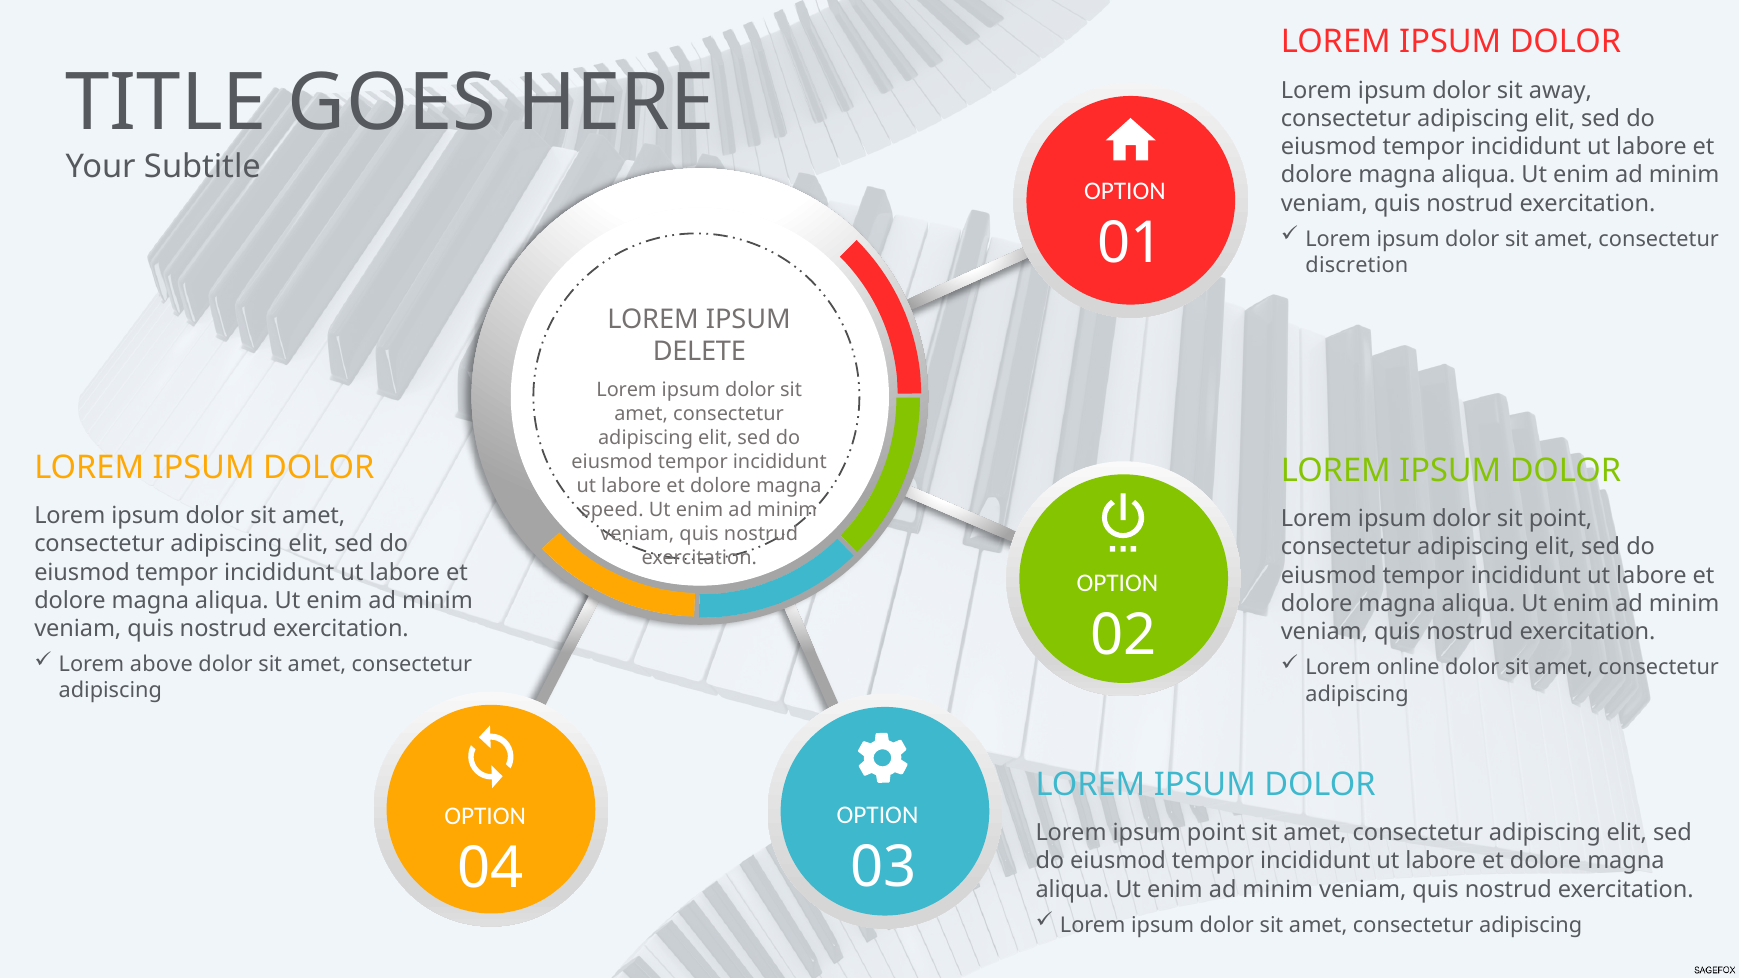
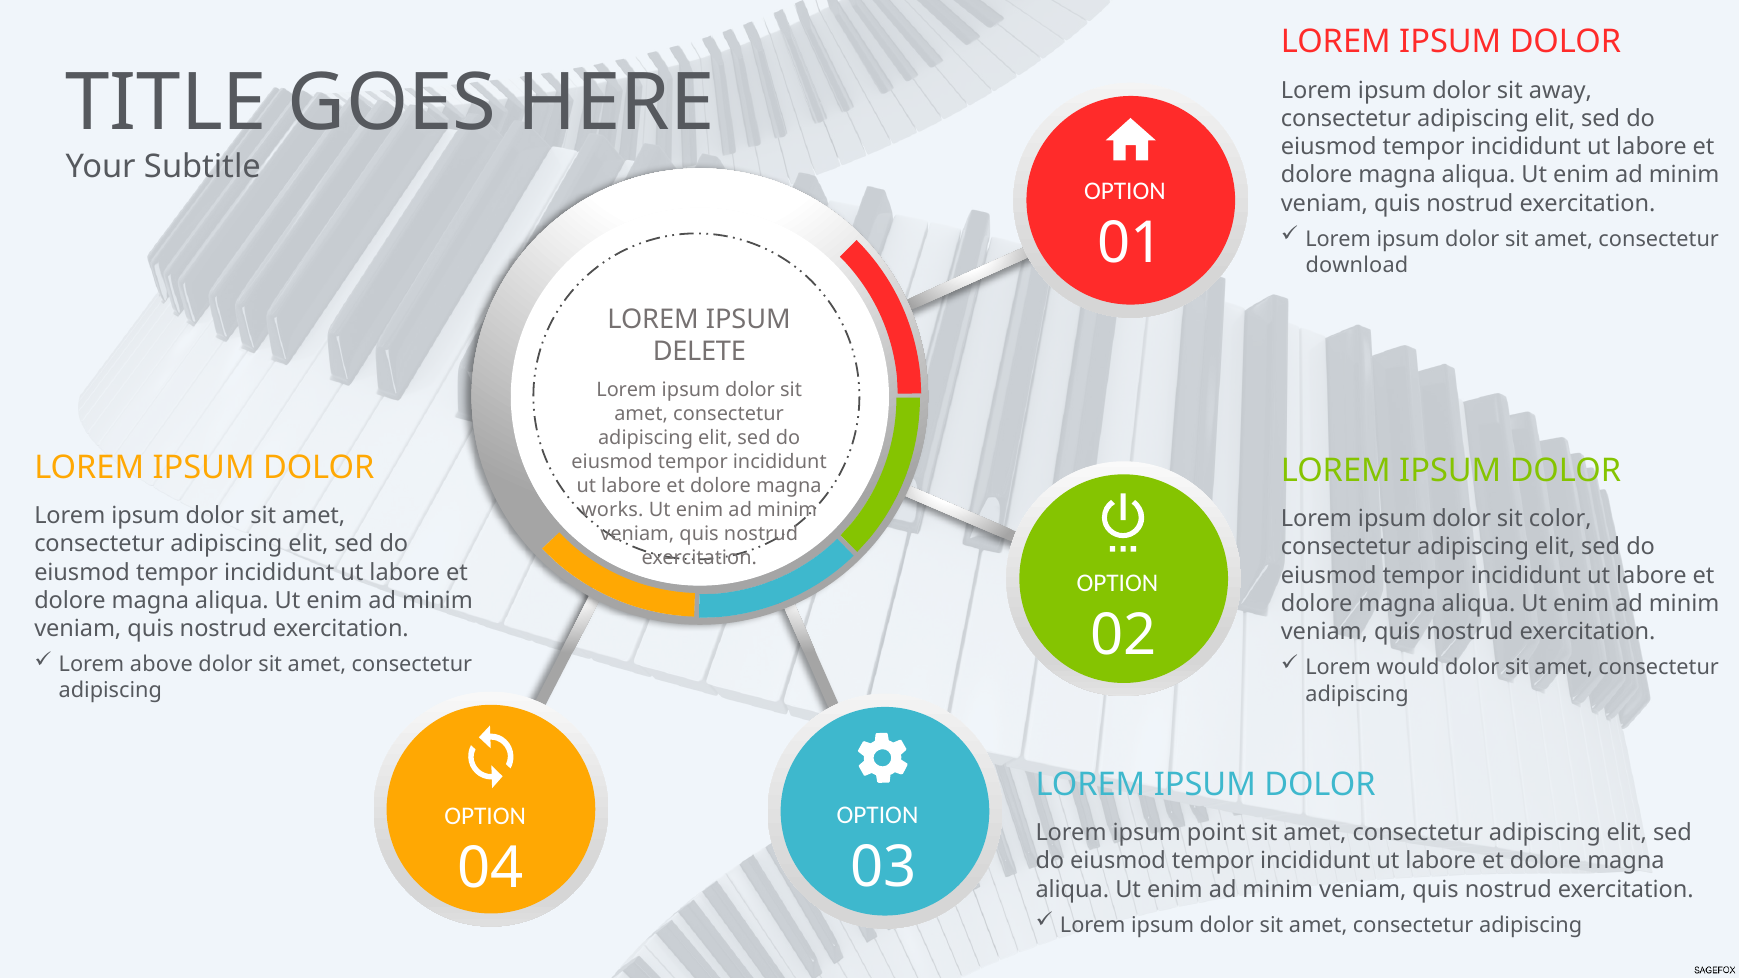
discretion: discretion -> download (1357, 265)
speed: speed -> works (612, 510)
sit point: point -> color (1560, 519)
online: online -> would (1408, 668)
